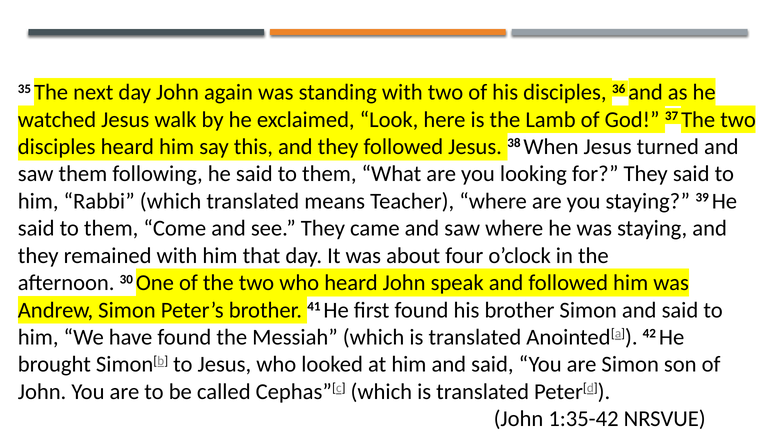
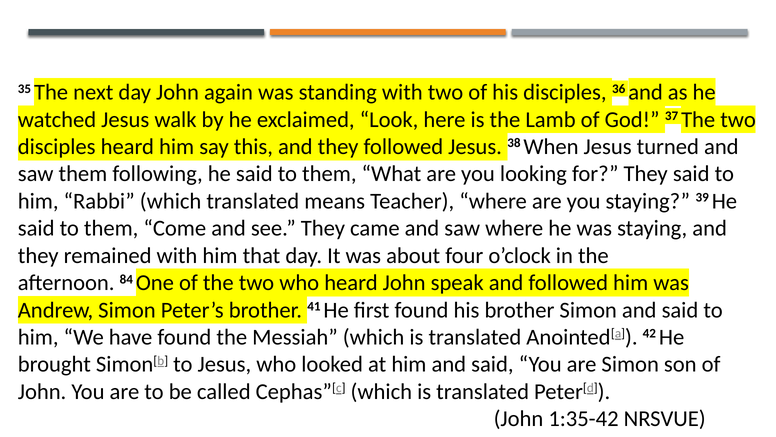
30: 30 -> 84 (126, 279)
